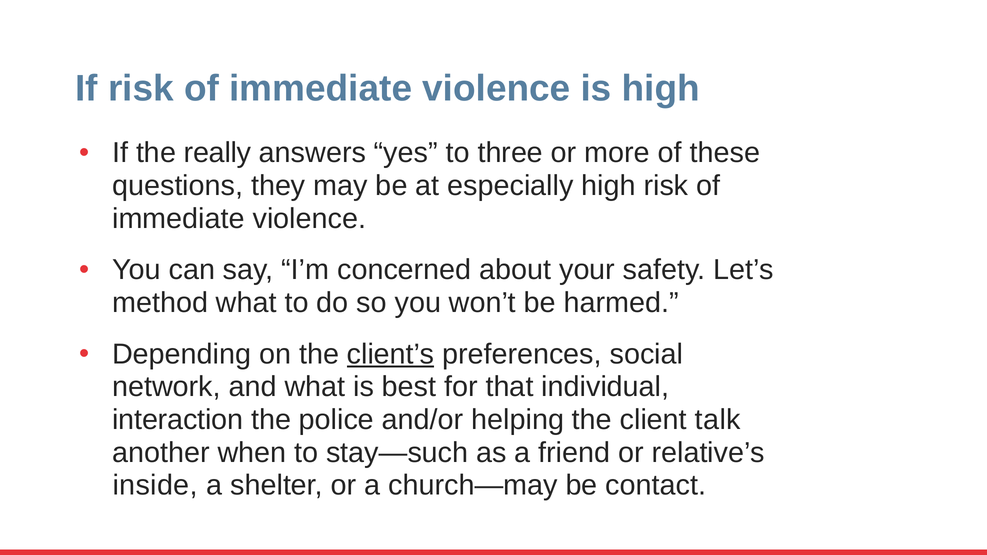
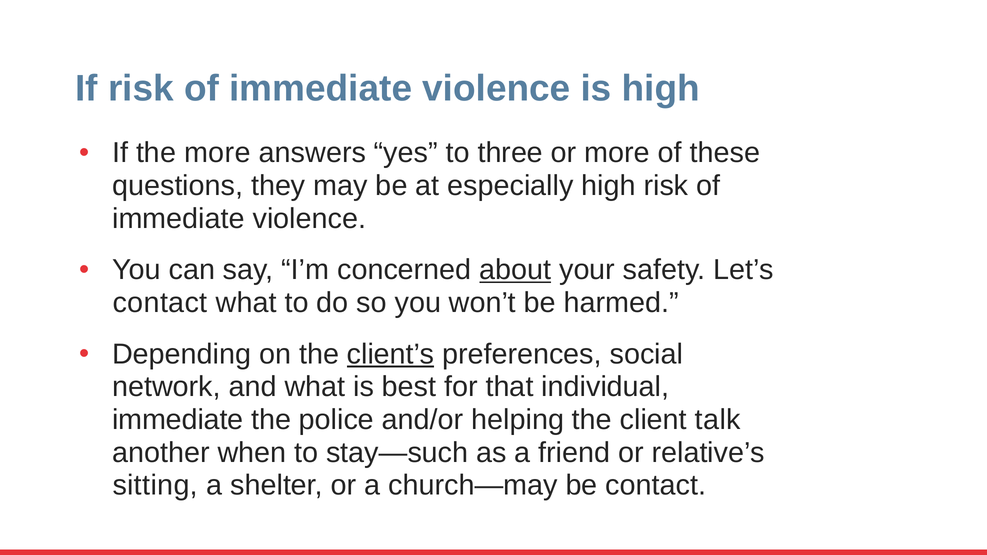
the really: really -> more (217, 153)
about underline: none -> present (515, 270)
method: method -> contact (160, 303)
interaction: interaction -> immediate (178, 420)
inside: inside -> sitting (155, 486)
